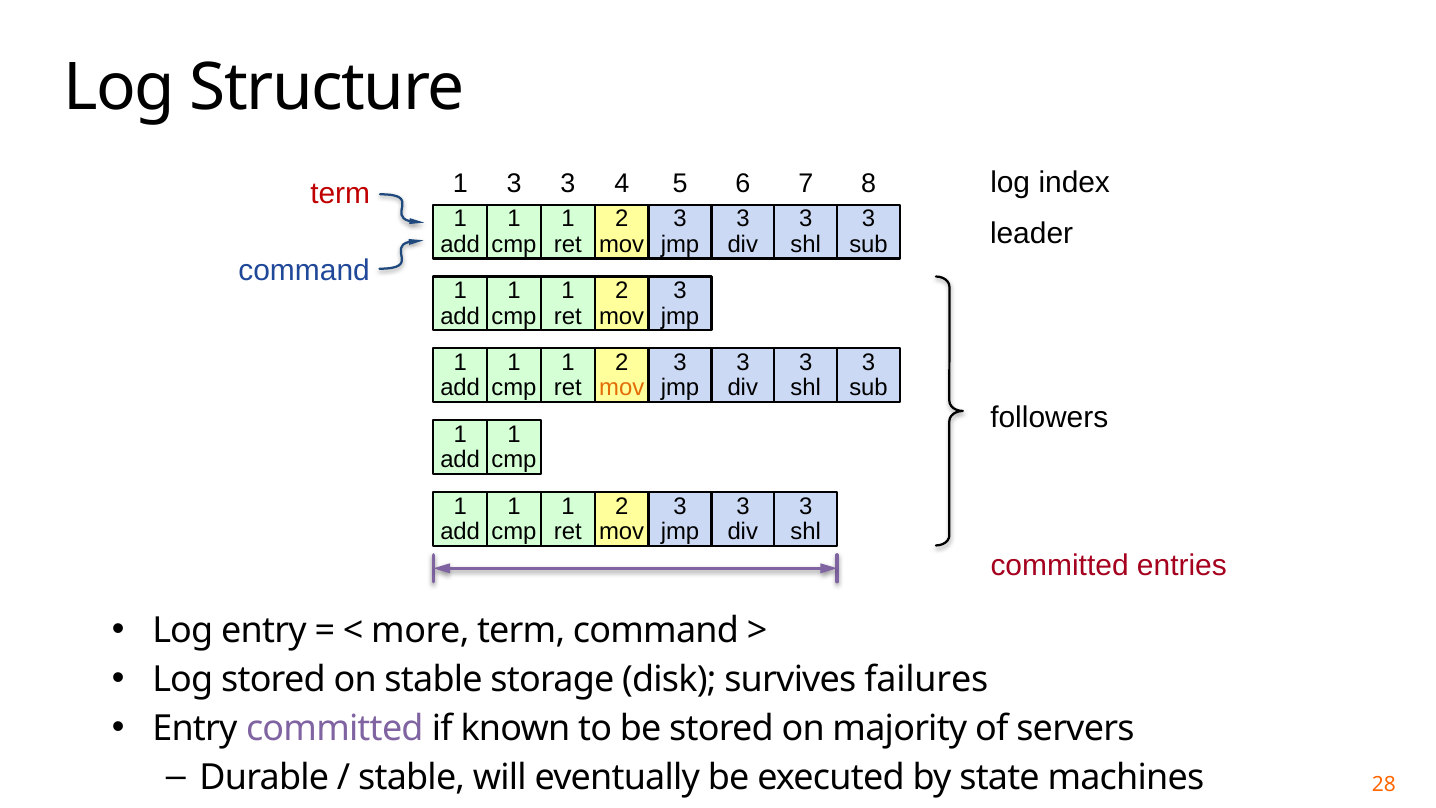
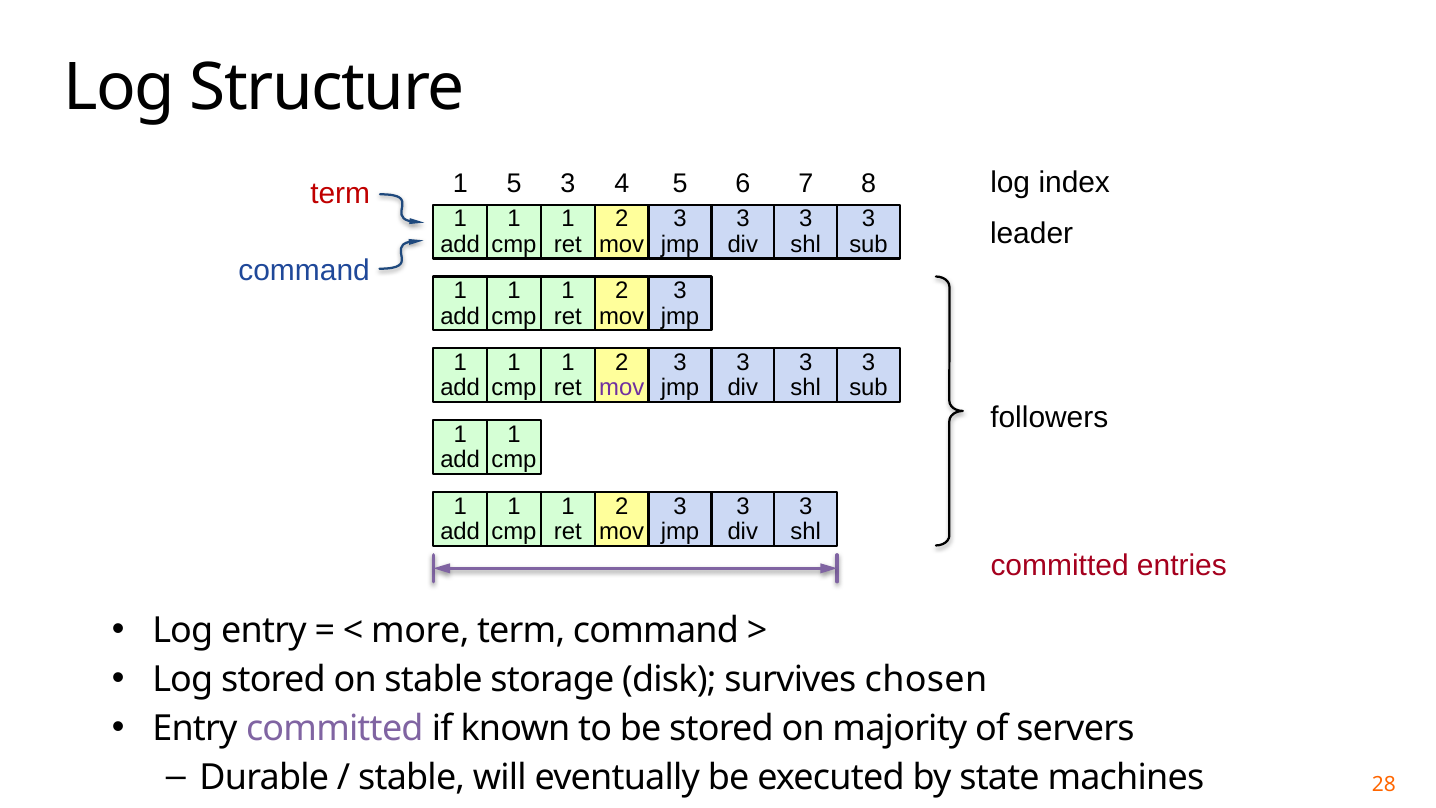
1 3: 3 -> 5 (514, 183)
mov colour: orange -> purple (622, 388)
failures: failures -> chosen (926, 679)
